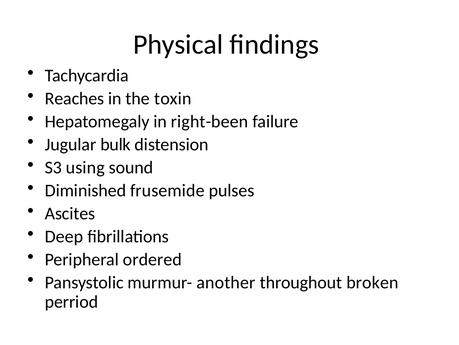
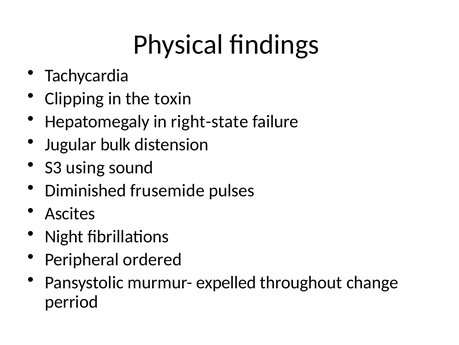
Reaches: Reaches -> Clipping (74, 98)
right-been: right-been -> right-state (210, 121)
Deep: Deep -> Night (64, 236)
another: another -> expelled (226, 282)
broken: broken -> change (372, 282)
